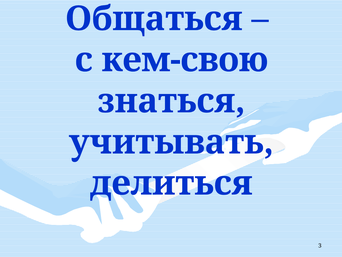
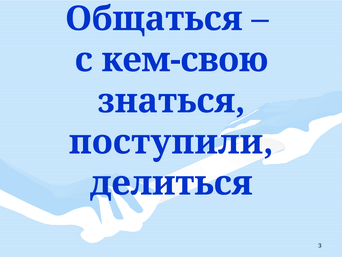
учитывать: учитывать -> поступили (171, 142)
